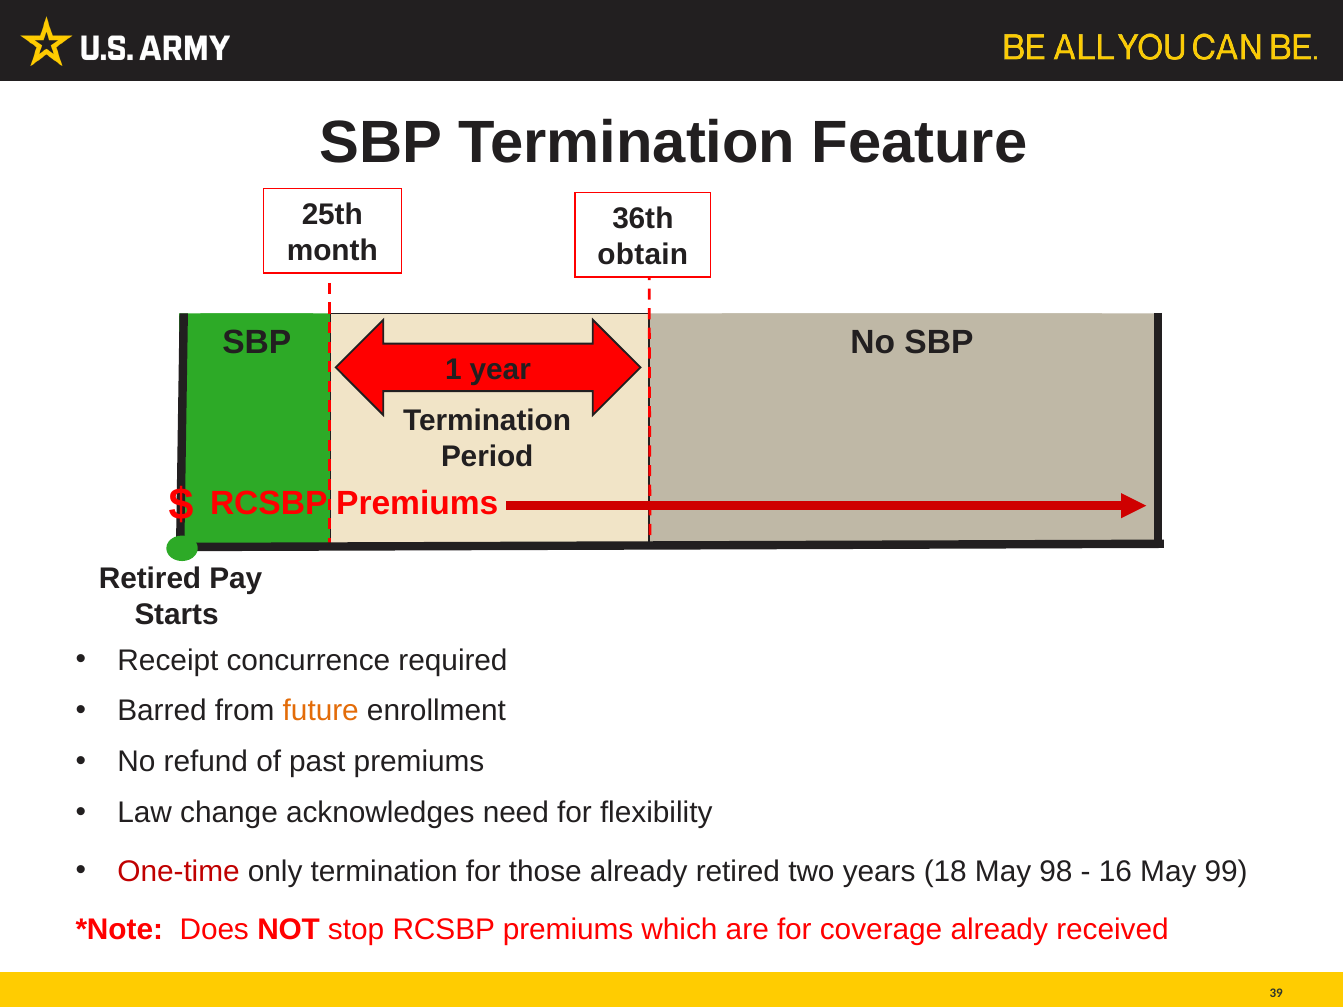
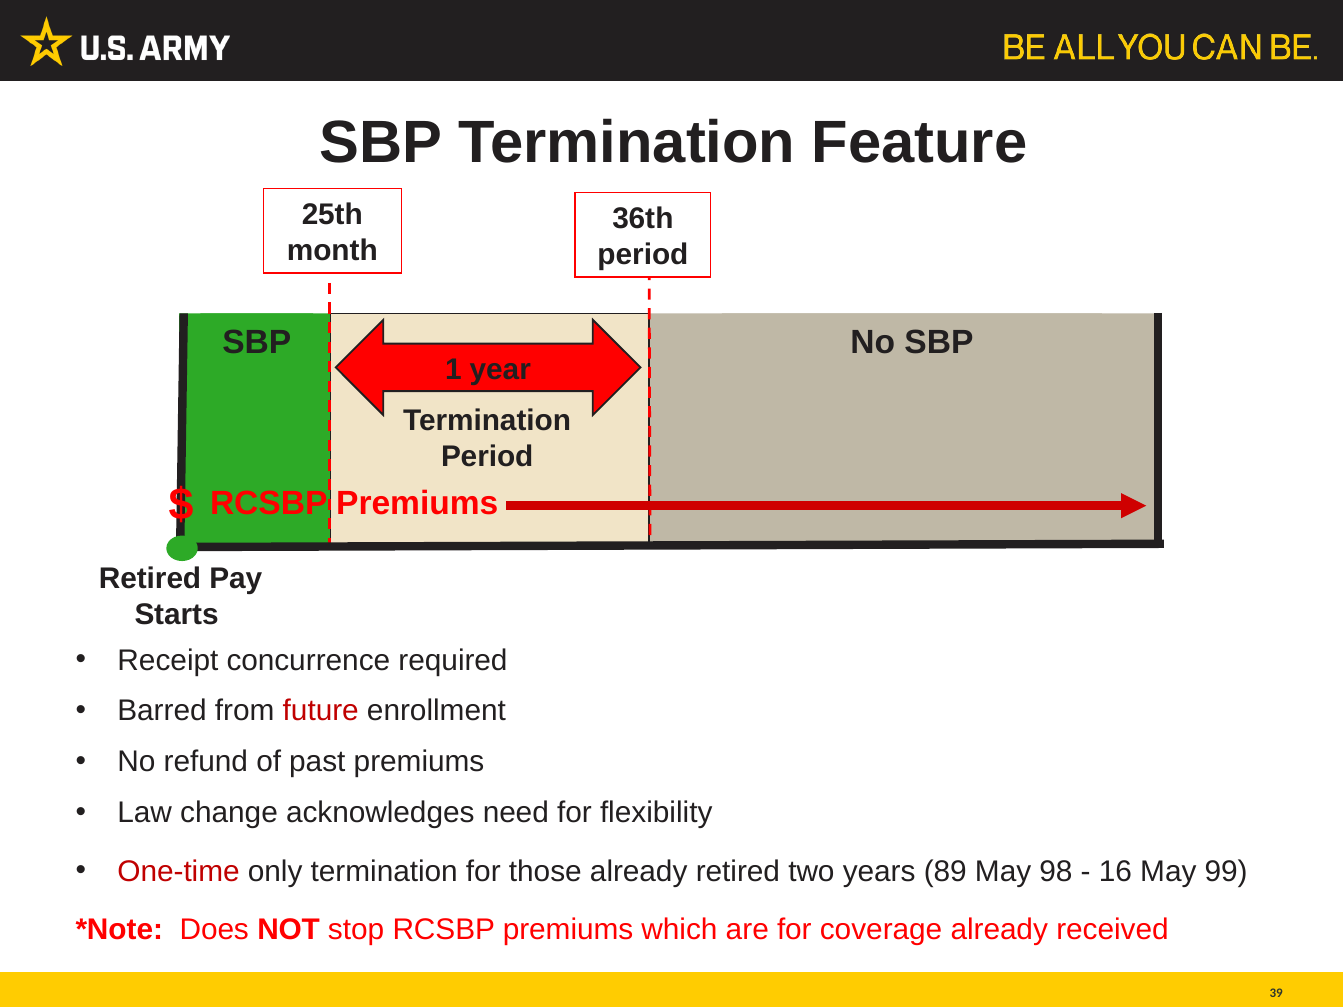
obtain: obtain -> period (643, 255)
future colour: orange -> red (321, 711)
18: 18 -> 89 (945, 872)
